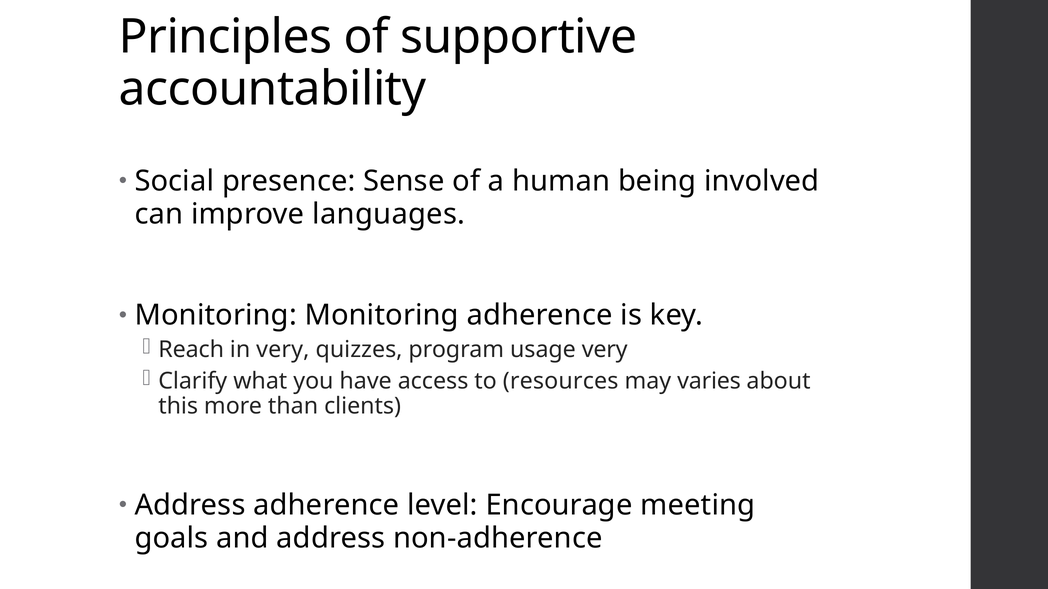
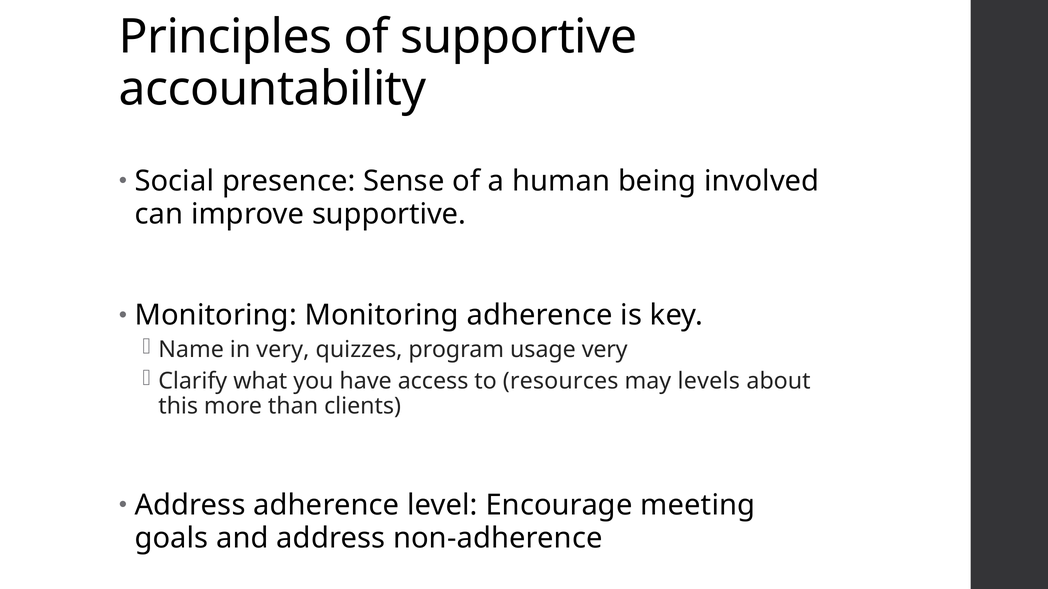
improve languages: languages -> supportive (389, 214)
Reach: Reach -> Name (191, 350)
varies: varies -> levels (709, 381)
